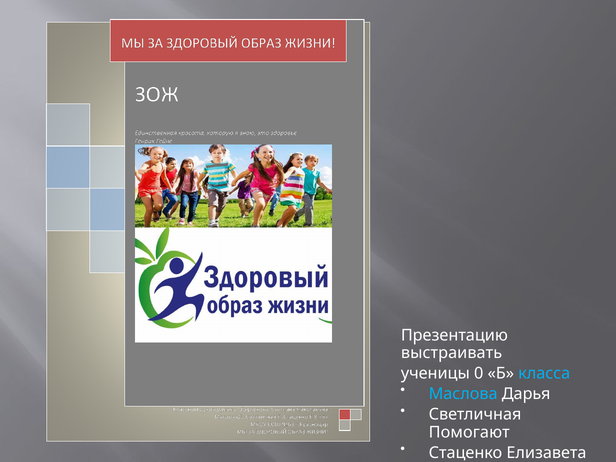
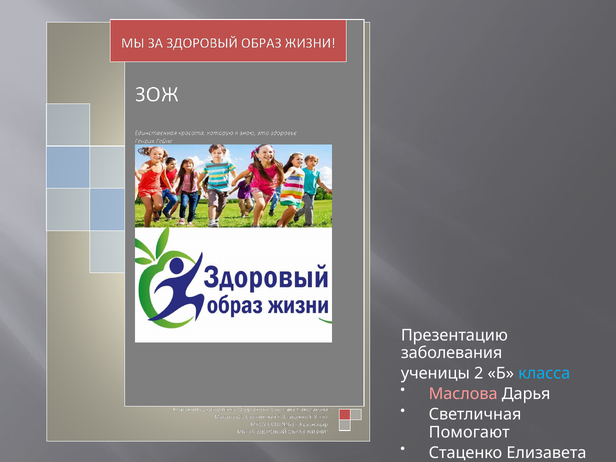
выстраивать: выстраивать -> заболевания (452, 353)
0: 0 -> 2 (479, 373)
Маслова colour: light blue -> pink (463, 394)
